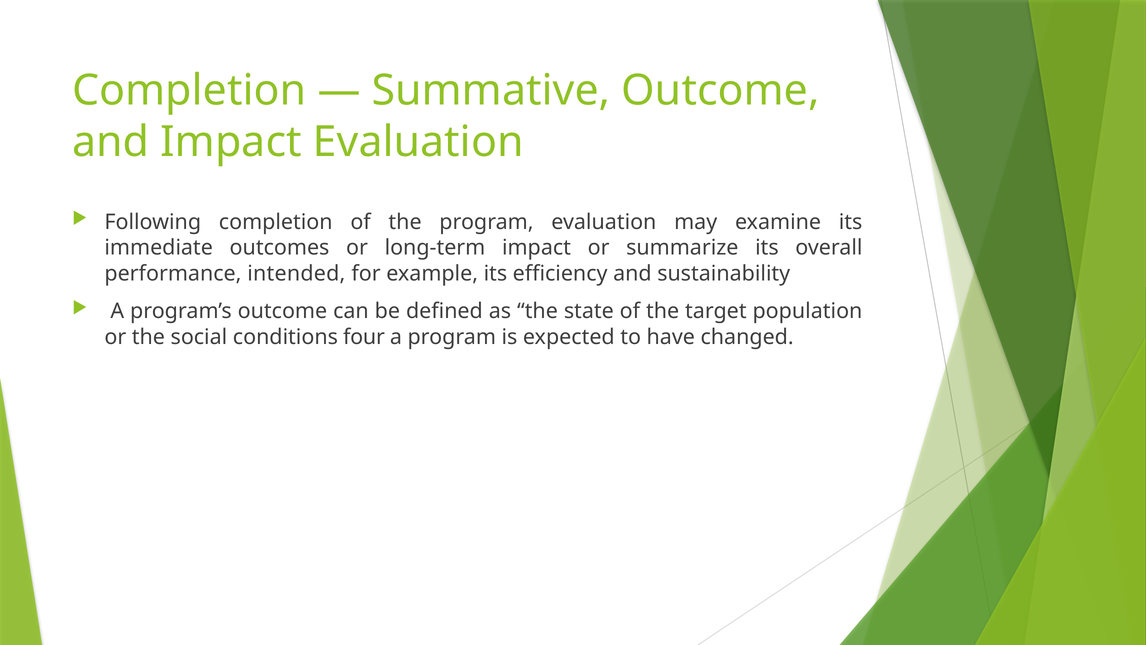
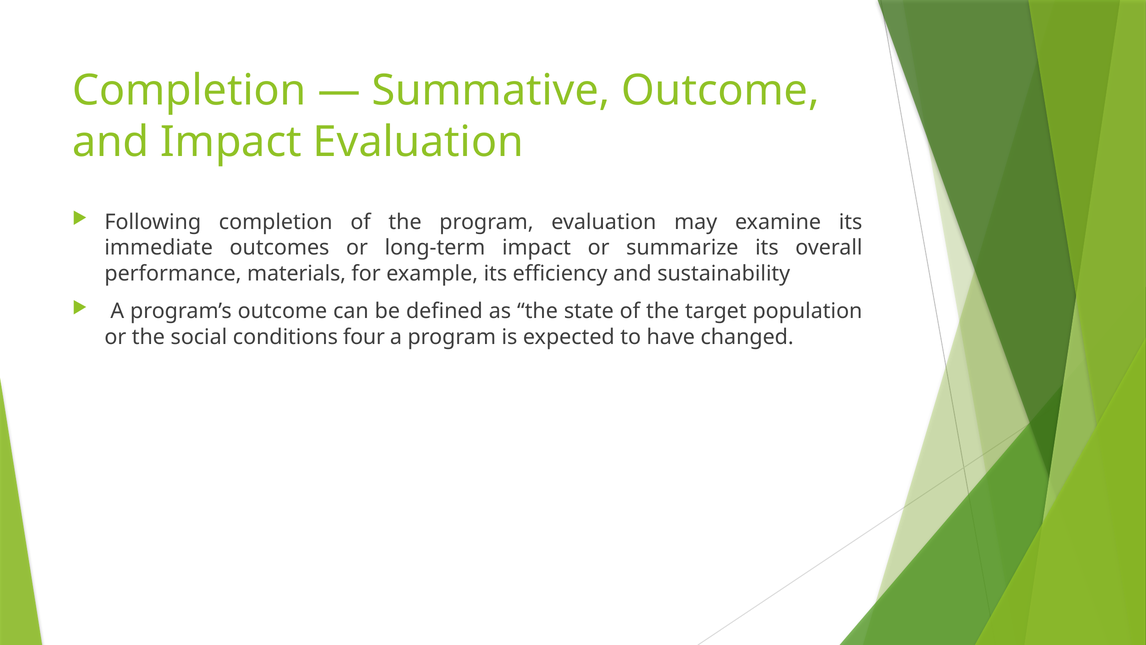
intended: intended -> materials (297, 273)
